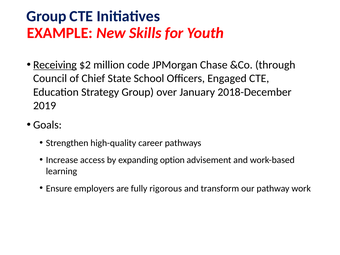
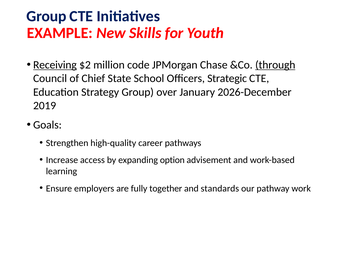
through underline: none -> present (275, 65)
Engaged: Engaged -> Strategic (227, 78)
2018-December: 2018-December -> 2026-December (255, 92)
rigorous: rigorous -> together (166, 188)
transform: transform -> standards (220, 188)
